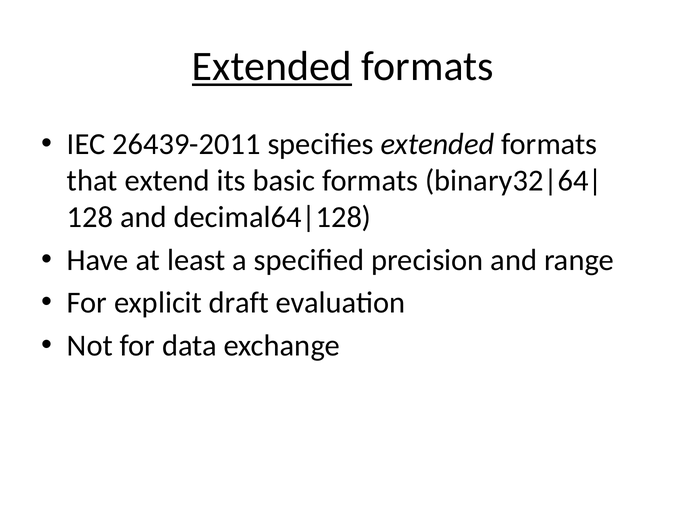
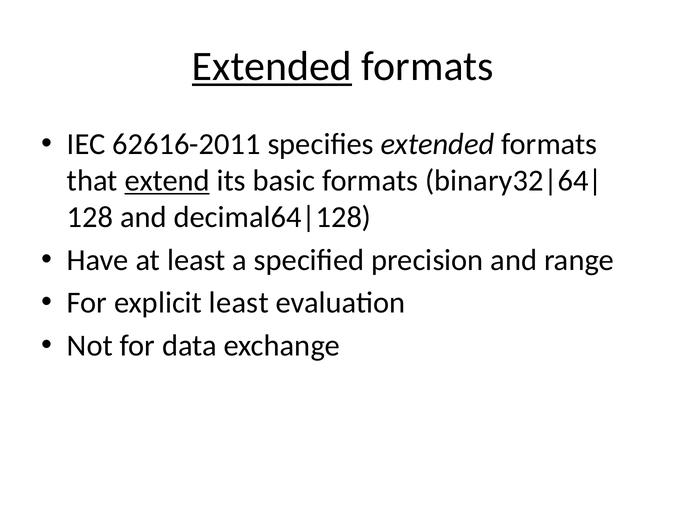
26439-2011: 26439-2011 -> 62616-2011 (186, 144)
extend underline: none -> present (167, 181)
explicit draft: draft -> least (239, 303)
